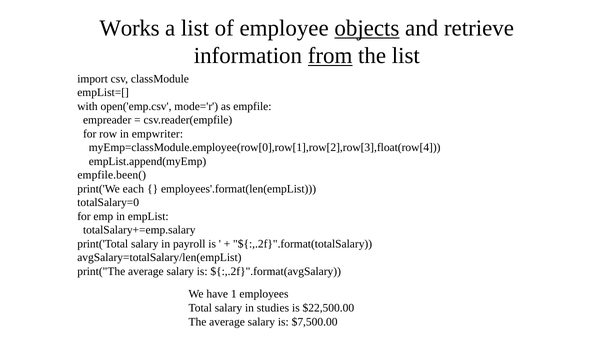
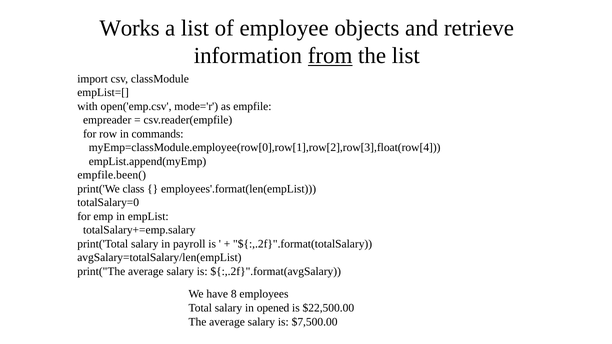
objects underline: present -> none (367, 28)
empwriter: empwriter -> commands (158, 134)
each: each -> class (133, 189)
1: 1 -> 8 (234, 294)
studies: studies -> opened (273, 308)
